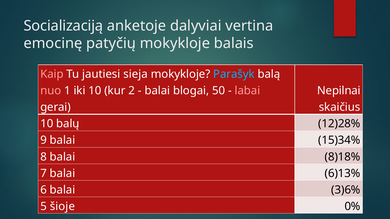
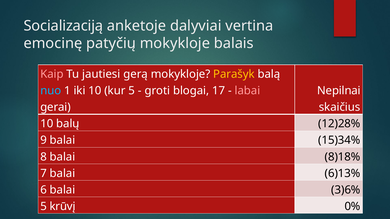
sieja: sieja -> gerą (136, 74)
Parašyk colour: light blue -> yellow (234, 74)
nuo colour: pink -> light blue (51, 91)
kur 2: 2 -> 5 (132, 91)
balai: balai -> groti (157, 91)
50: 50 -> 17 (219, 91)
šioje: šioje -> krūvį (63, 207)
